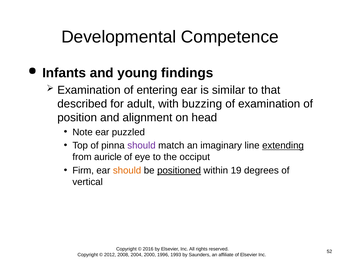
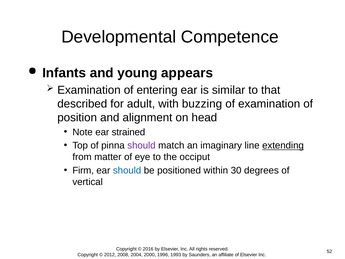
findings: findings -> appears (187, 73)
puzzled: puzzled -> strained (128, 132)
auricle: auricle -> matter (108, 157)
should colour: orange -> blue (127, 170)
positioned underline: present -> none (179, 170)
19: 19 -> 30 (236, 170)
